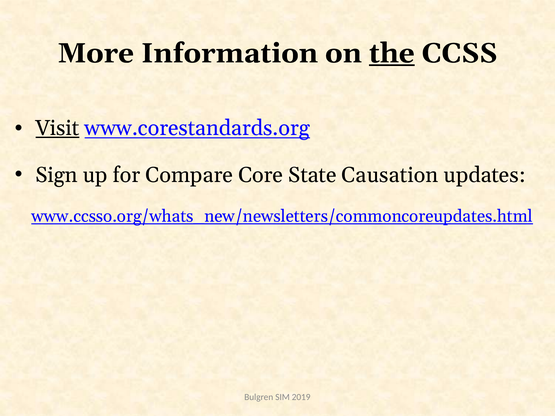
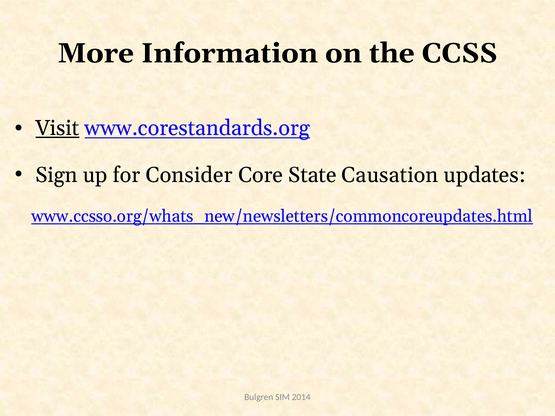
the underline: present -> none (392, 53)
Compare: Compare -> Consider (189, 175)
2019: 2019 -> 2014 (301, 397)
